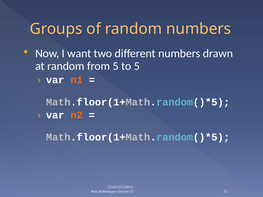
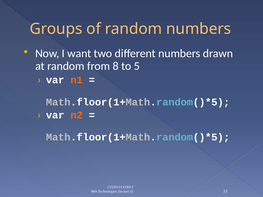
from 5: 5 -> 8 (116, 66)
